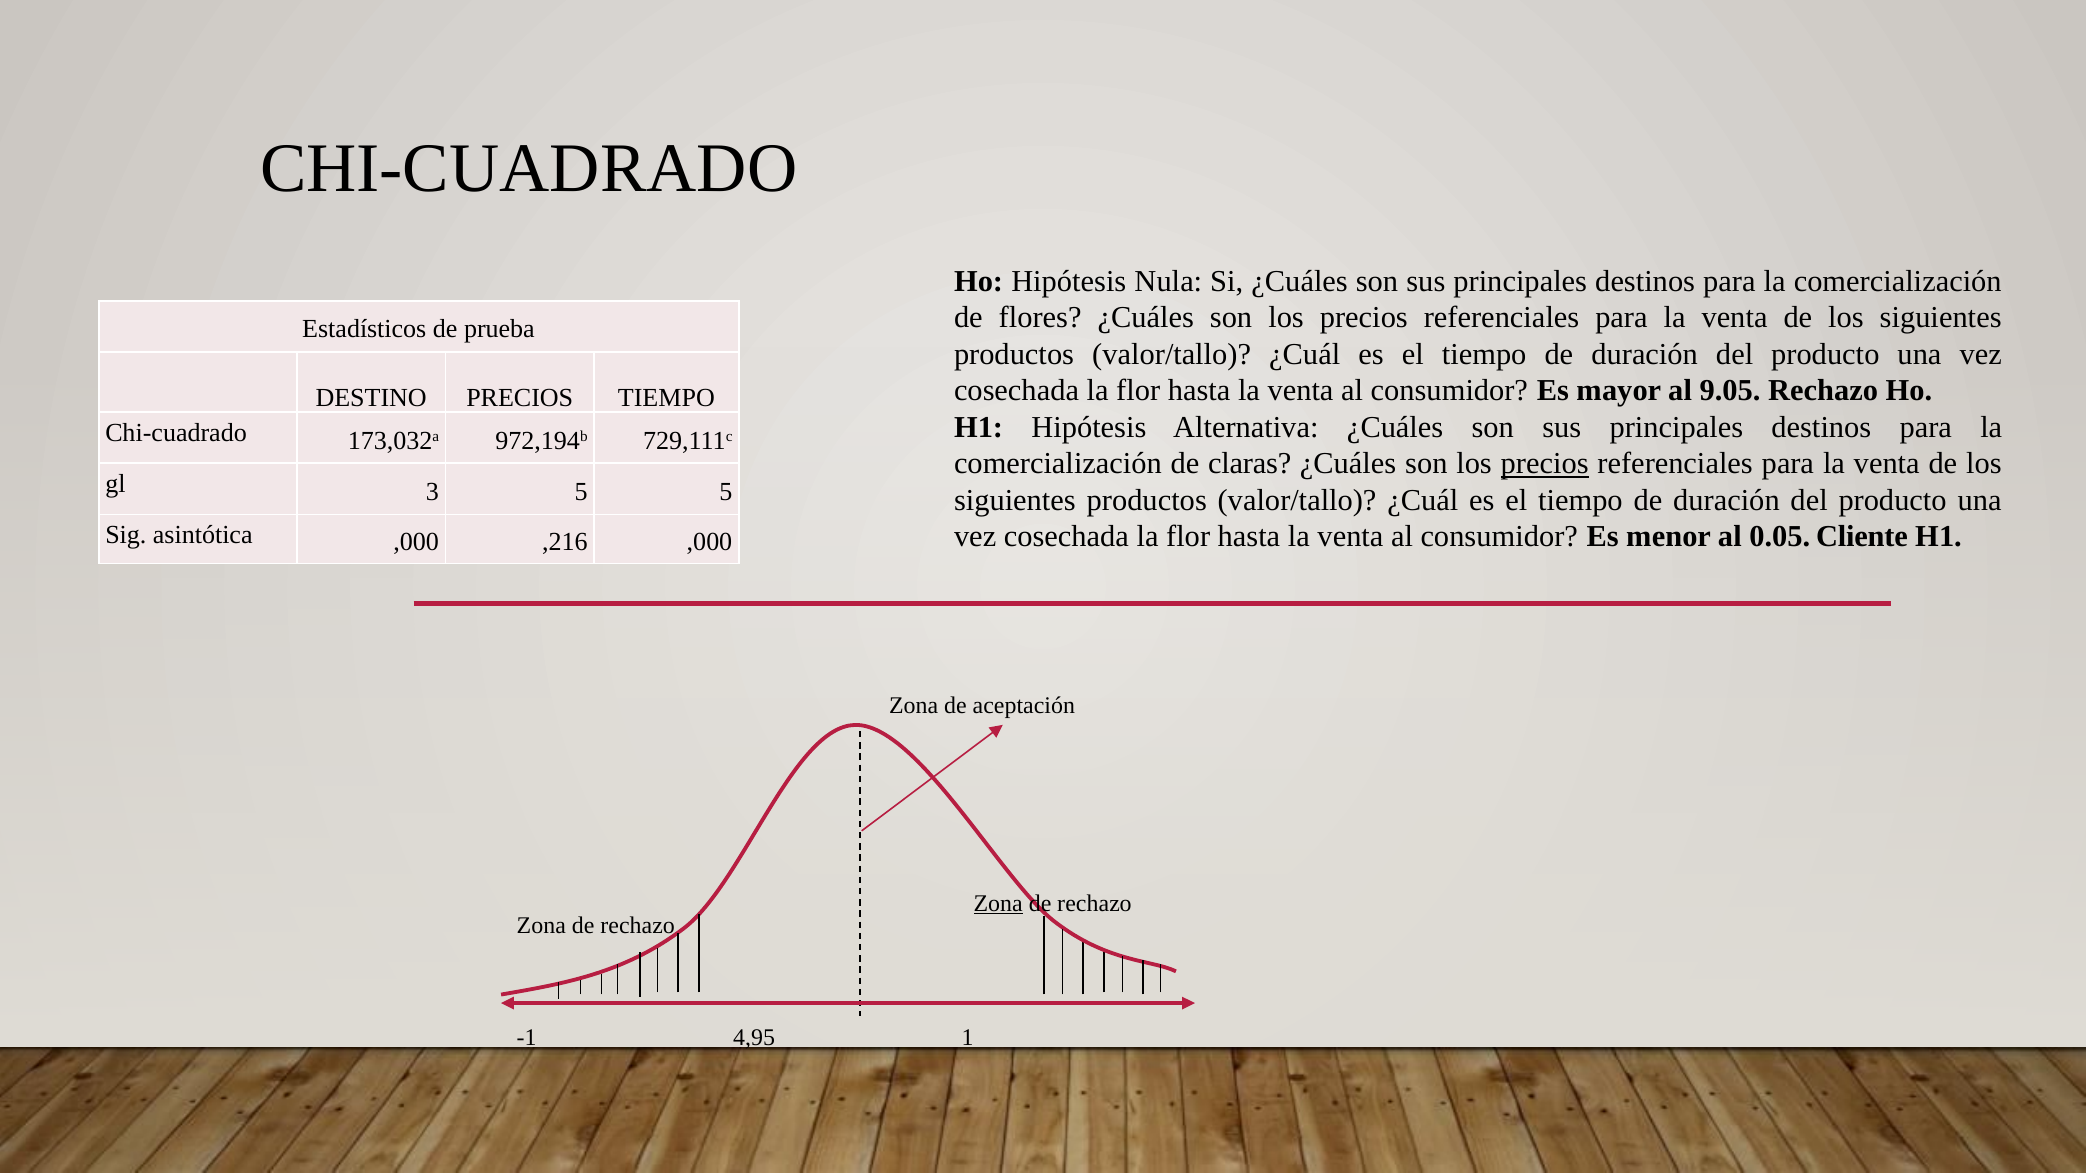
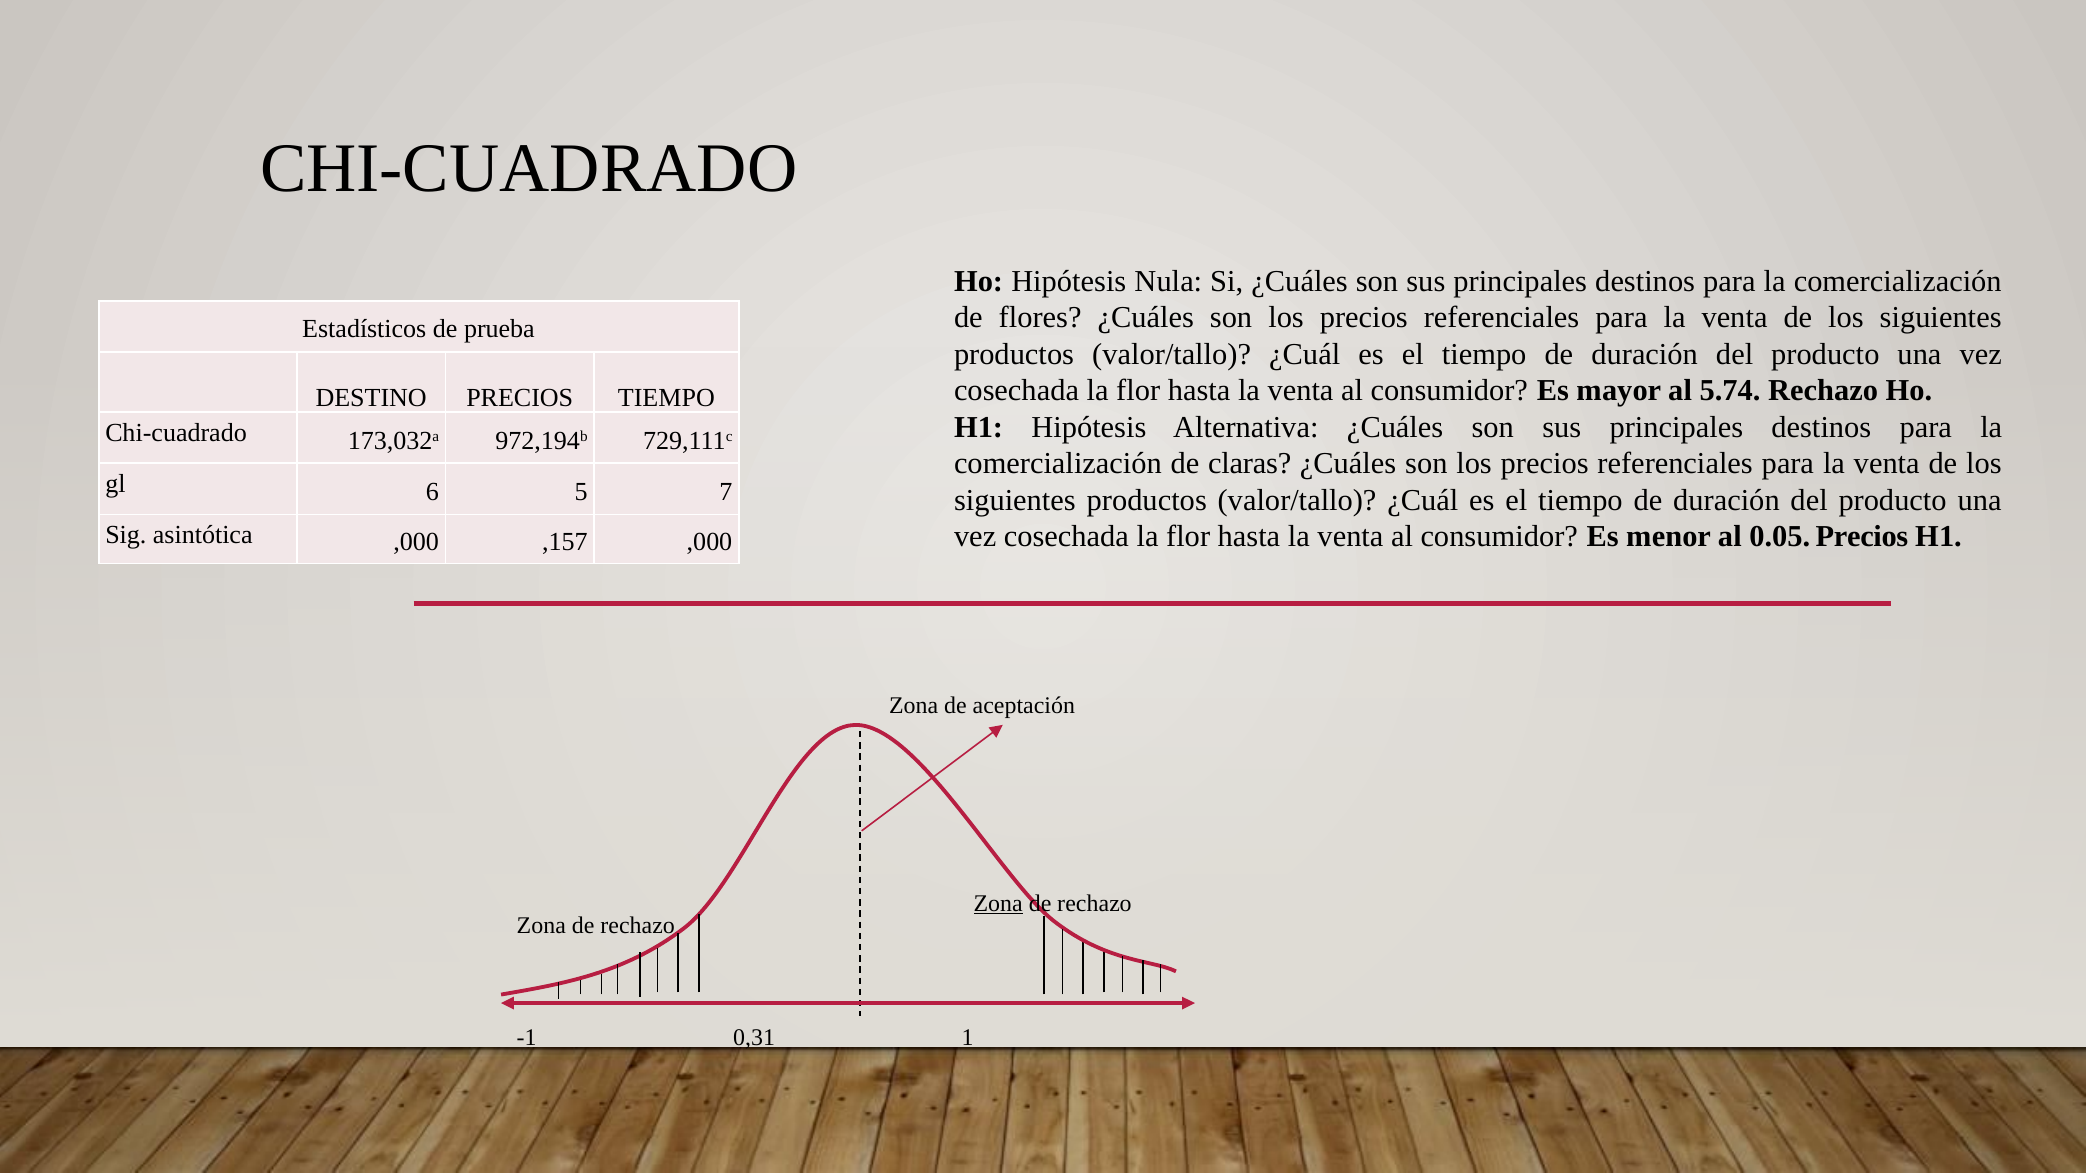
9.05: 9.05 -> 5.74 (1730, 391)
precios underline: present -> none (1545, 464)
3: 3 -> 6 (432, 492)
5 5: 5 -> 7 (726, 492)
0.05 Cliente: Cliente -> Precios (1862, 537)
,216: ,216 -> ,157 (565, 542)
4,95: 4,95 -> 0,31 (754, 1038)
